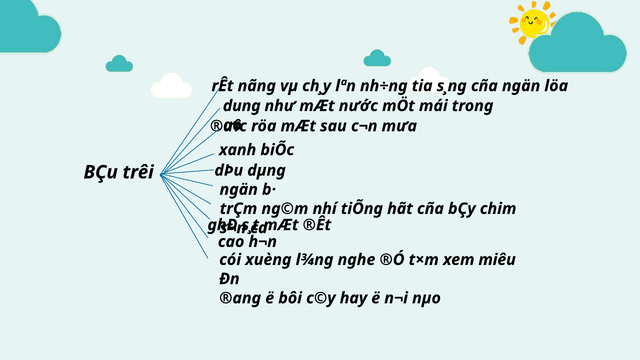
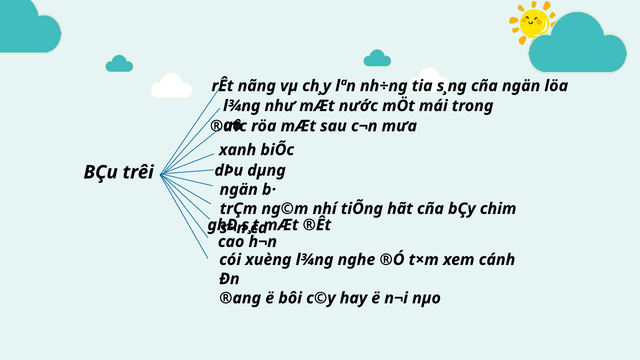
dung: dung -> l¾ng (242, 106)
miêu: miêu -> cánh (497, 260)
